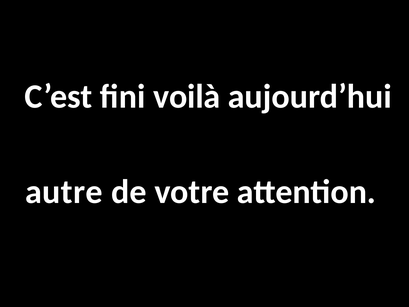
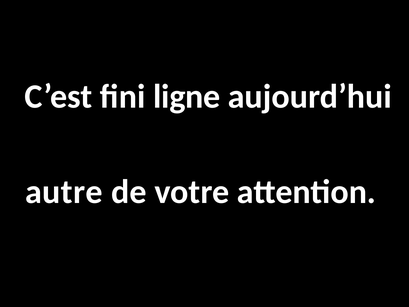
voilà: voilà -> ligne (187, 96)
